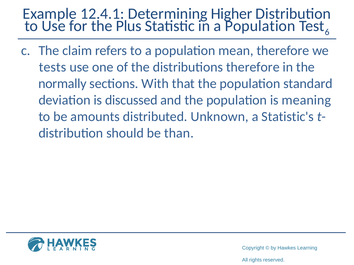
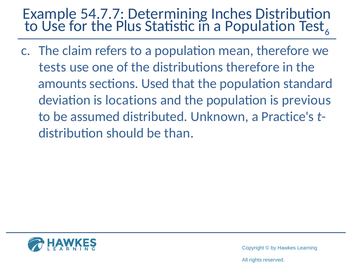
12.4.1: 12.4.1 -> 54.7.7 (102, 14)
Higher: Higher -> Inches (232, 14)
normally: normally -> amounts (62, 84)
With: With -> Used (155, 84)
discussed: discussed -> locations (131, 100)
meaning: meaning -> previous (306, 100)
amounts: amounts -> assumed (95, 117)
Statistic's: Statistic's -> Practice's (288, 117)
